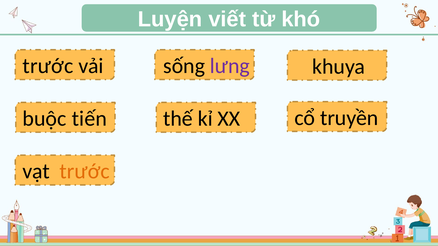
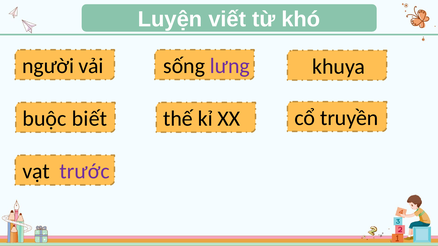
trước: trước -> người (48, 66)
tiến: tiến -> biết (89, 119)
trước colour: orange -> purple (85, 172)
